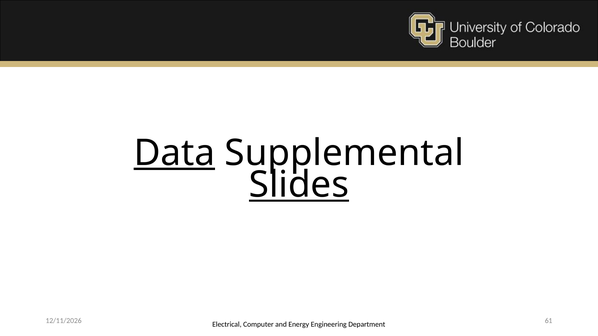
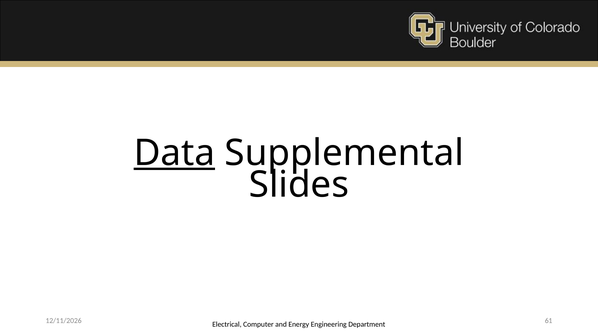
Slides underline: present -> none (299, 185)
